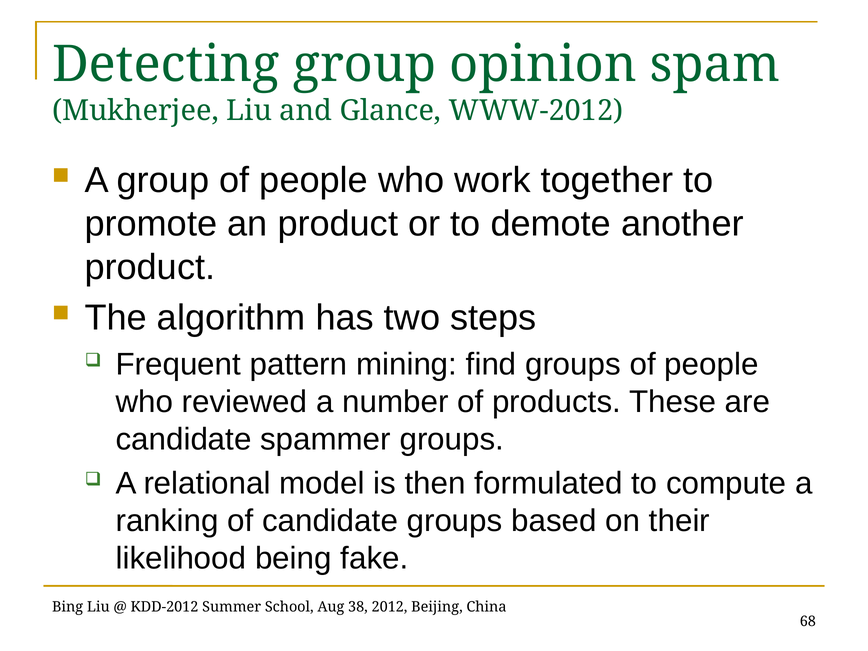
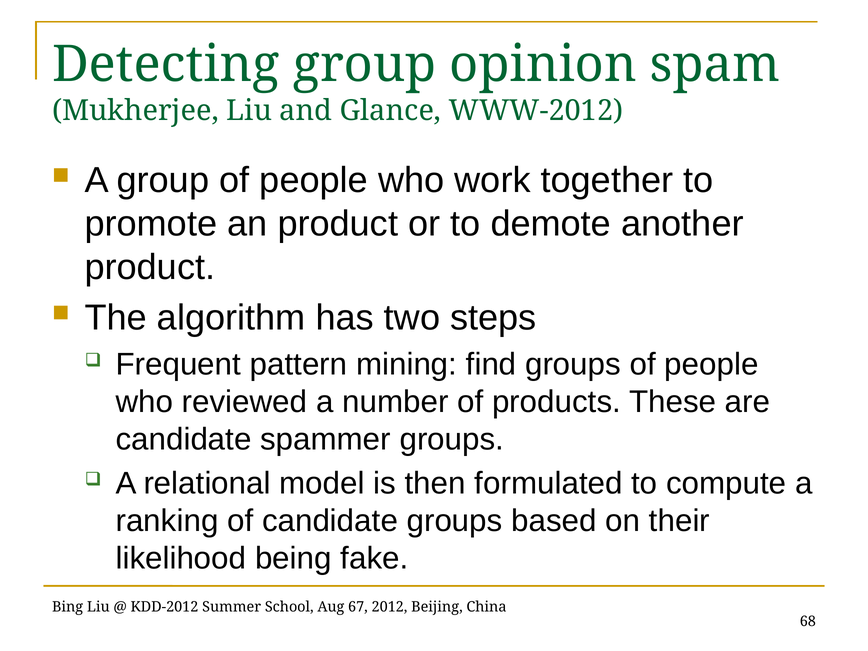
38: 38 -> 67 (358, 607)
